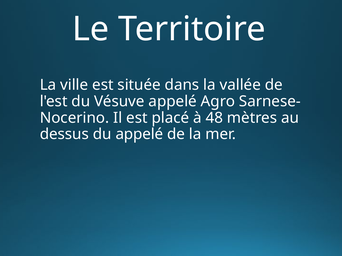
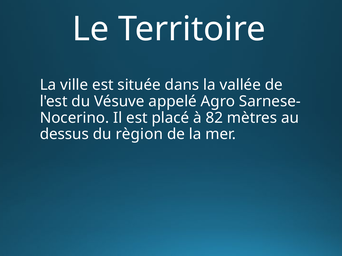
48: 48 -> 82 (214, 118)
du appelé: appelé -> règion (139, 134)
